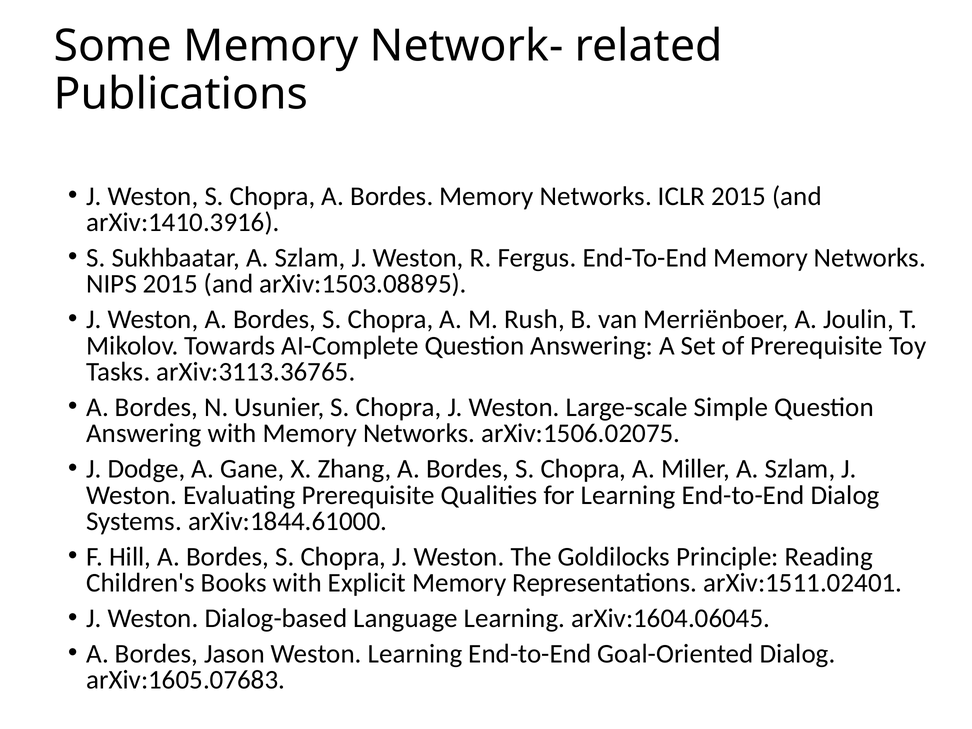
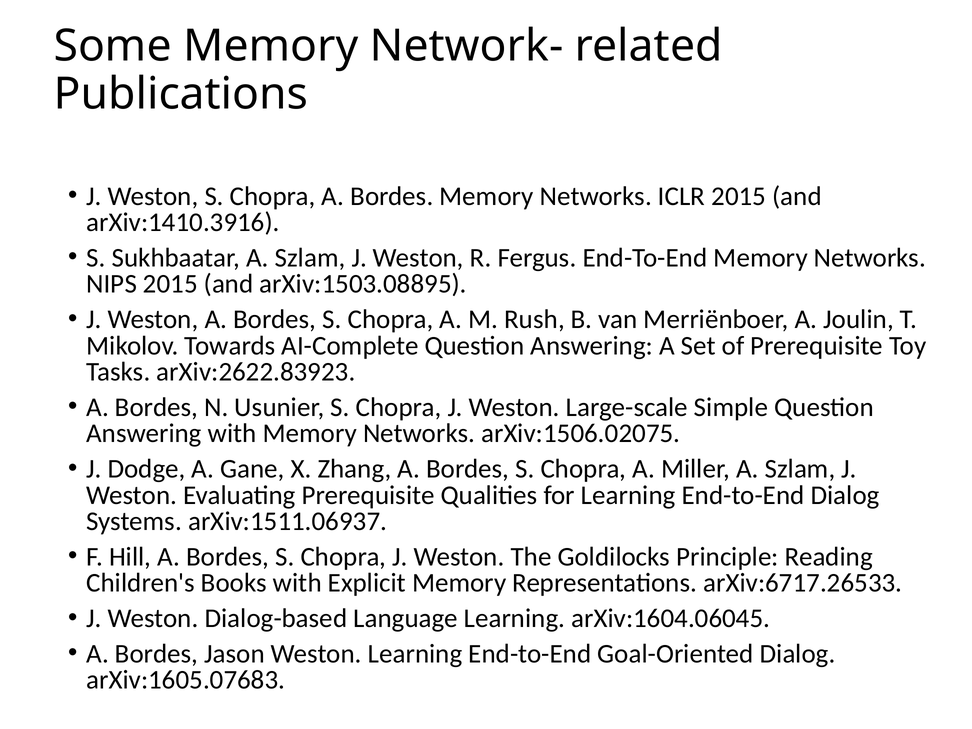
arXiv:3113.36765: arXiv:3113.36765 -> arXiv:2622.83923 (256, 372)
arXiv:1844.61000: arXiv:1844.61000 -> arXiv:1511.06937 (288, 521)
arXiv:1511.02401: arXiv:1511.02401 -> arXiv:6717.26533 (803, 583)
